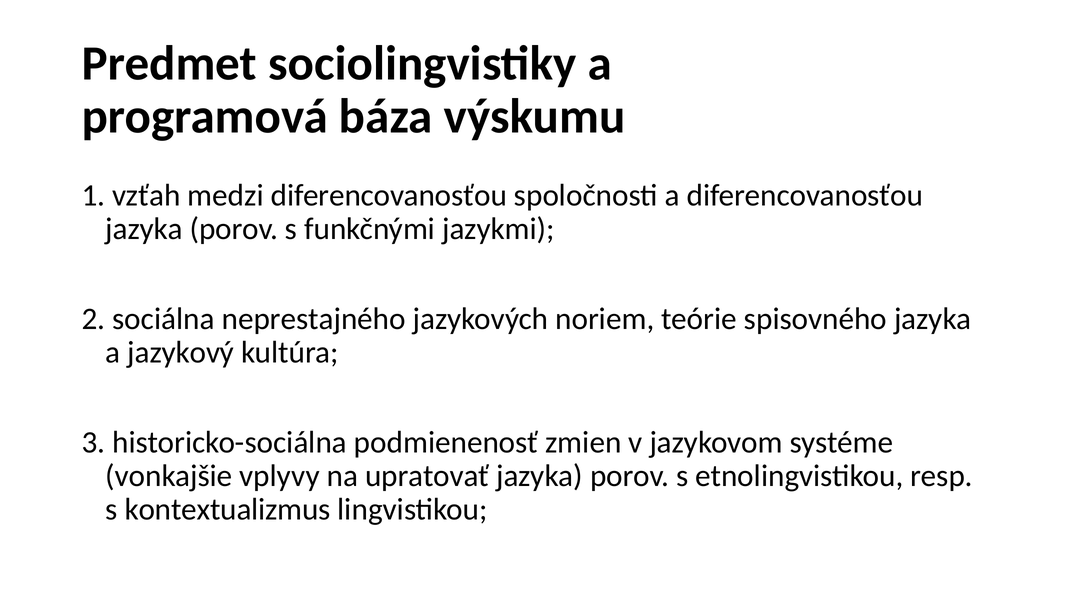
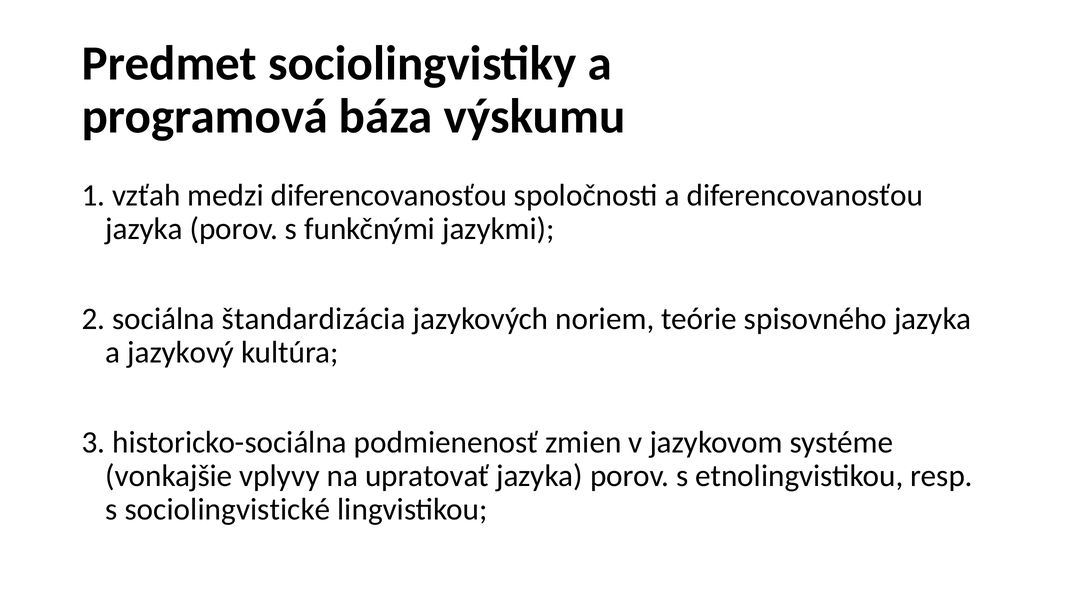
neprestajného: neprestajného -> štandardizácia (314, 318)
kontextualizmus: kontextualizmus -> sociolingvistické (227, 509)
